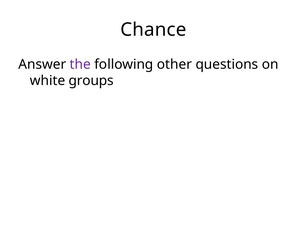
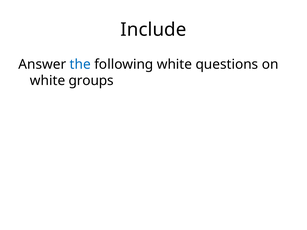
Chance: Chance -> Include (153, 30)
the colour: purple -> blue (80, 64)
following other: other -> white (174, 64)
